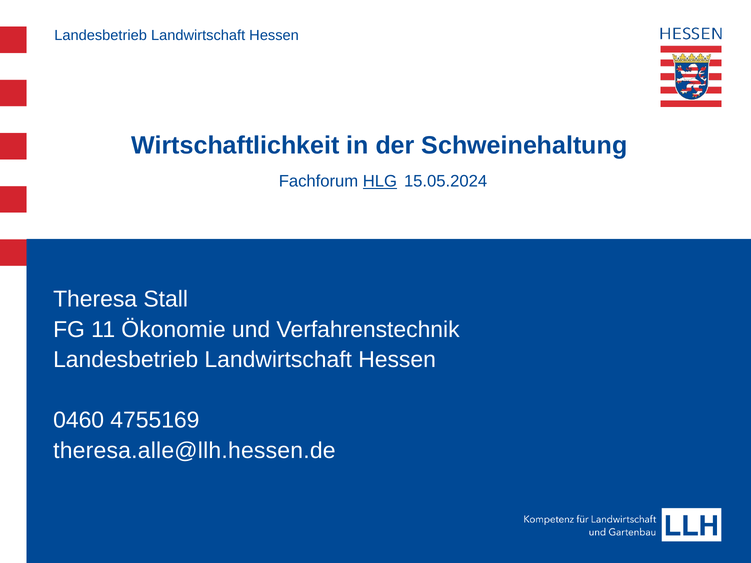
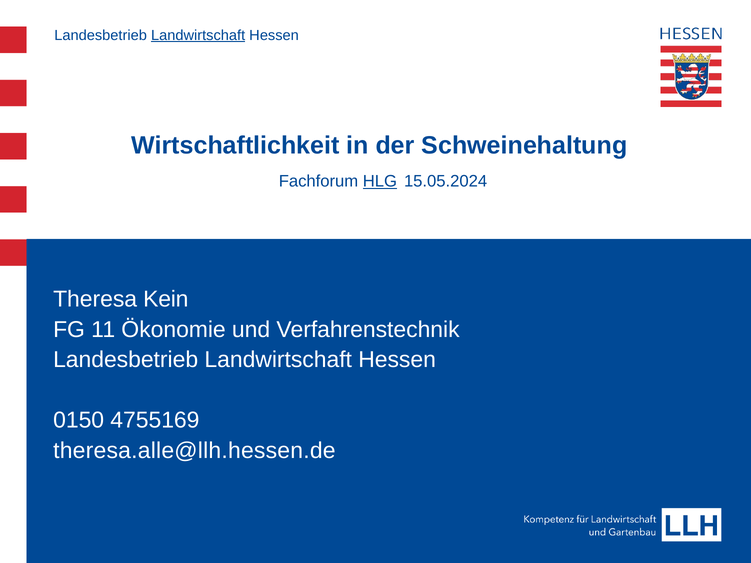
Landwirtschaft underline: none -> present (198, 35)
Stall: Stall -> Kein (166, 299)
0460: 0460 -> 0150 (79, 421)
